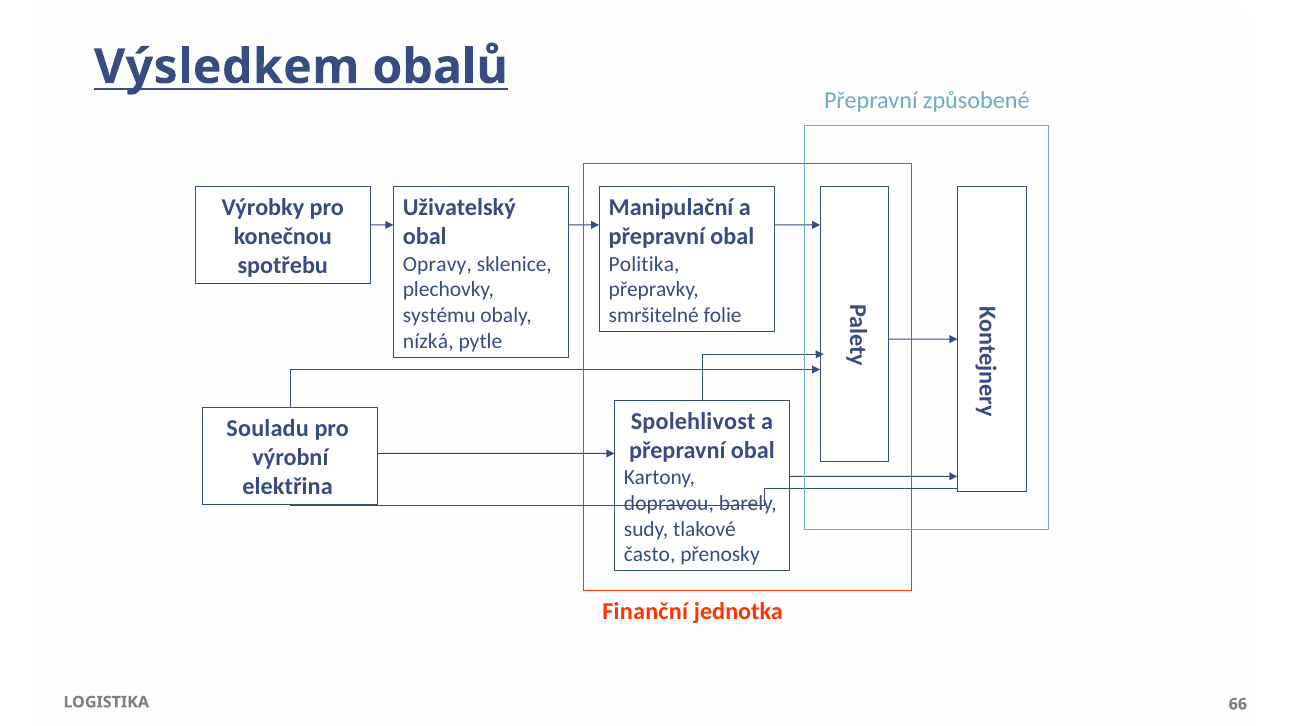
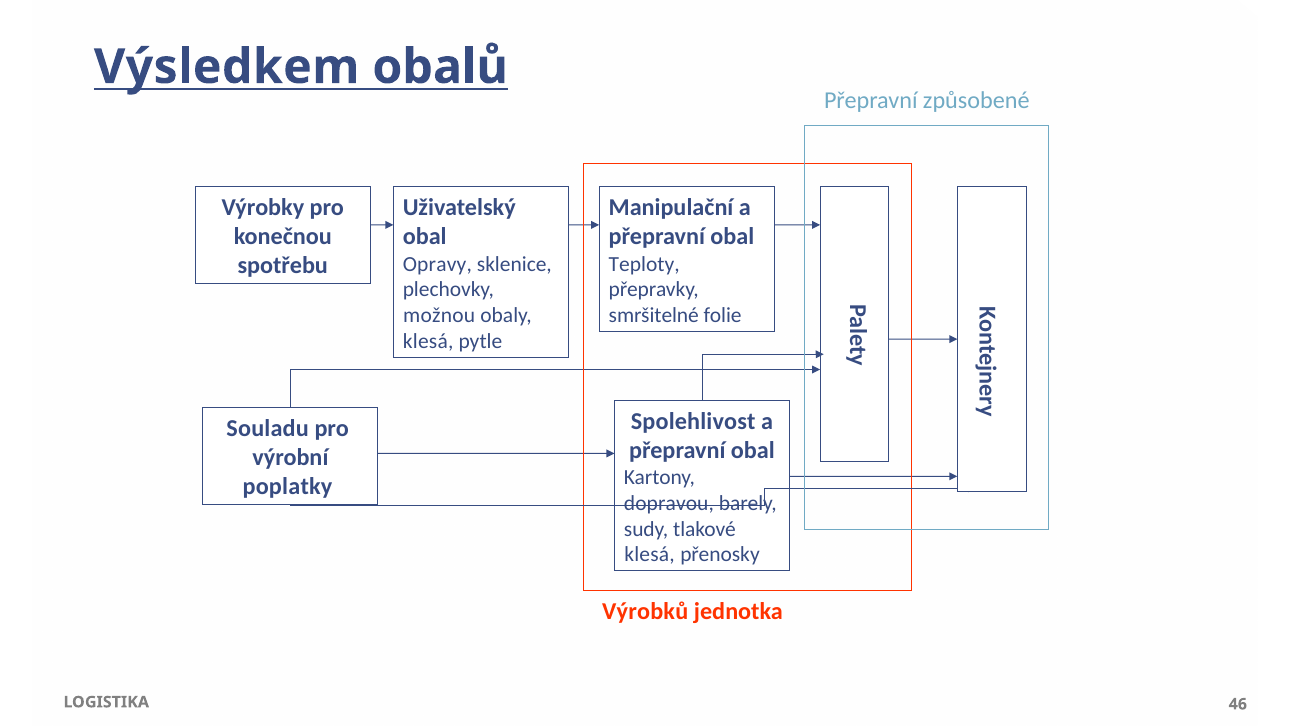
Politika: Politika -> Teploty (644, 264)
systému: systému -> možnou (439, 315)
nízká: nízká -> klesá (428, 341)
elektřina: elektřina -> poplatky (287, 487)
často: často -> klesá (650, 555)
Finanční: Finanční -> Výrobků (645, 611)
66: 66 -> 46 (1238, 704)
